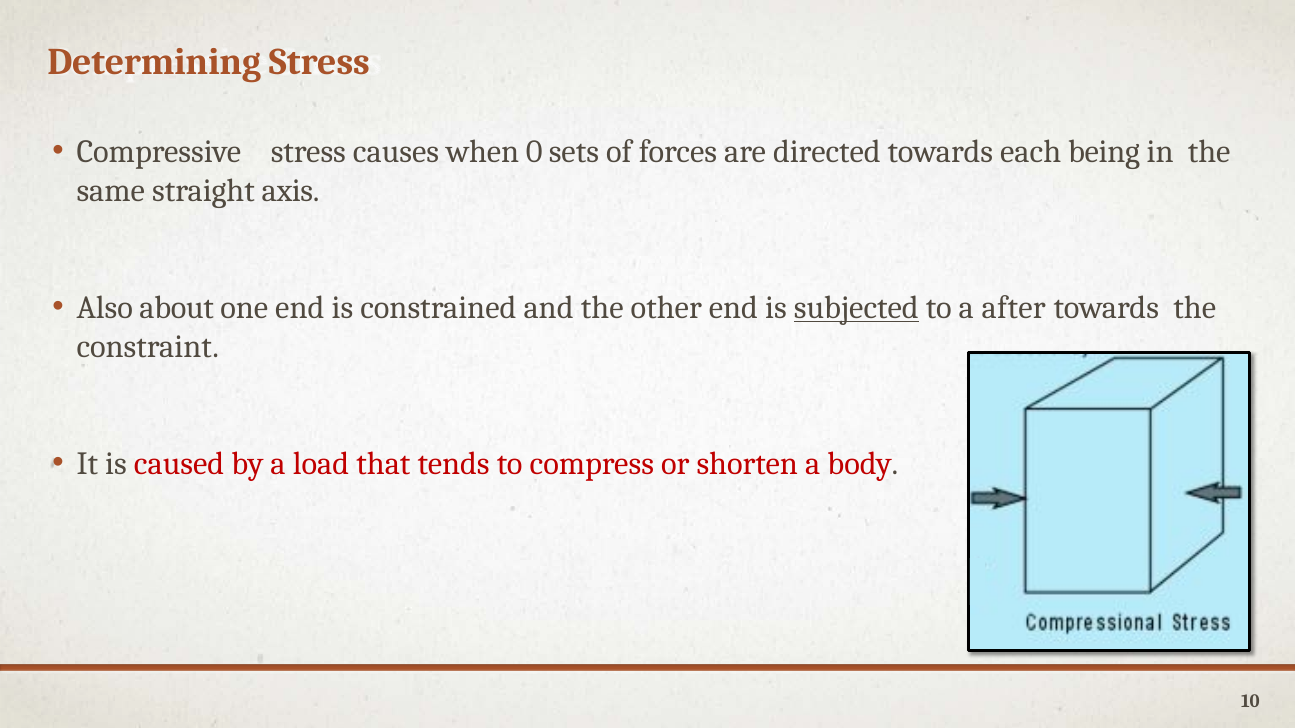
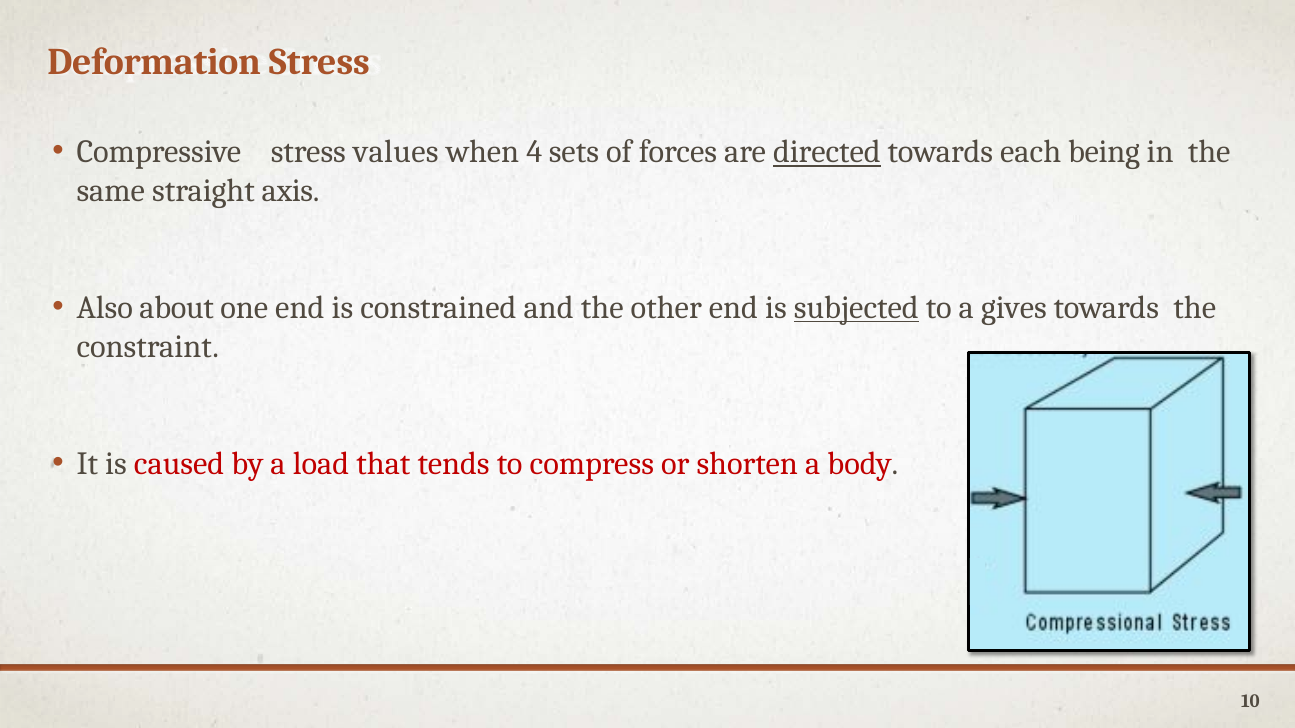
Determining: Determining -> Deformation (154, 63)
causes: causes -> values (396, 152)
0: 0 -> 4 (534, 152)
directed underline: none -> present (827, 152)
after: after -> gives (1014, 308)
